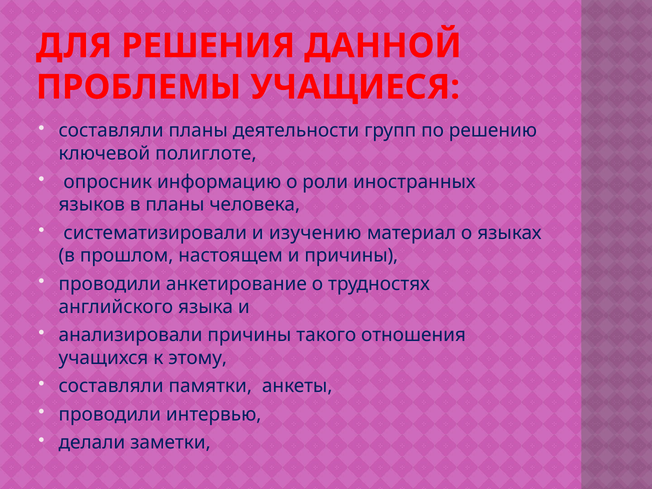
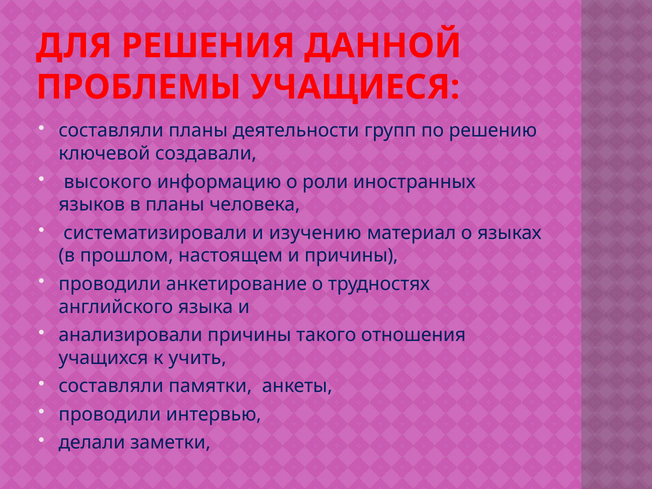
полиглоте: полиглоте -> создавали (206, 154)
опросник: опросник -> высокого (108, 182)
этому: этому -> учить (198, 358)
